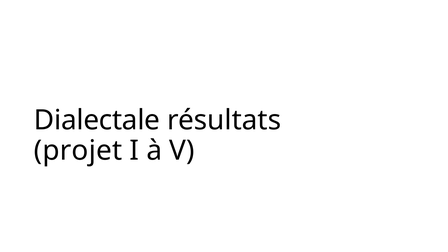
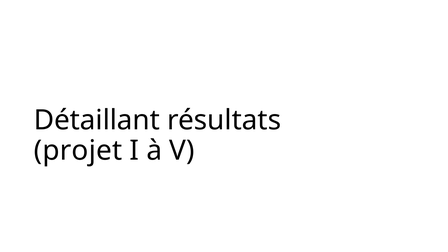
Dialectale: Dialectale -> Détaillant (97, 120)
